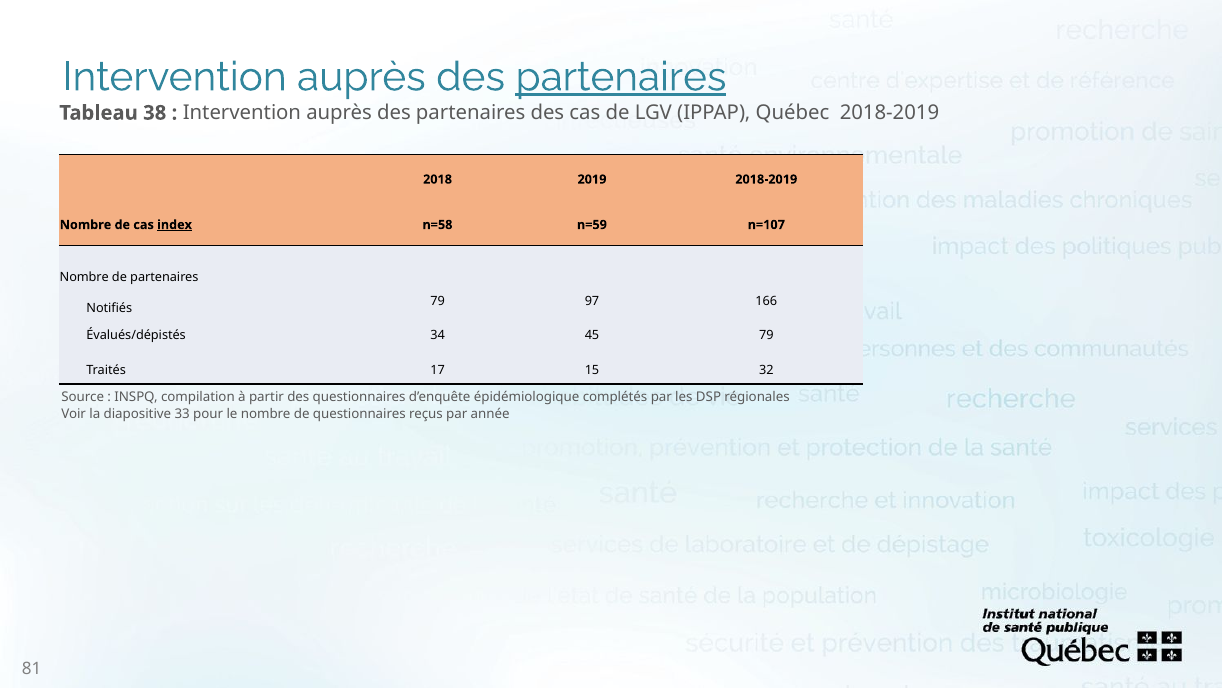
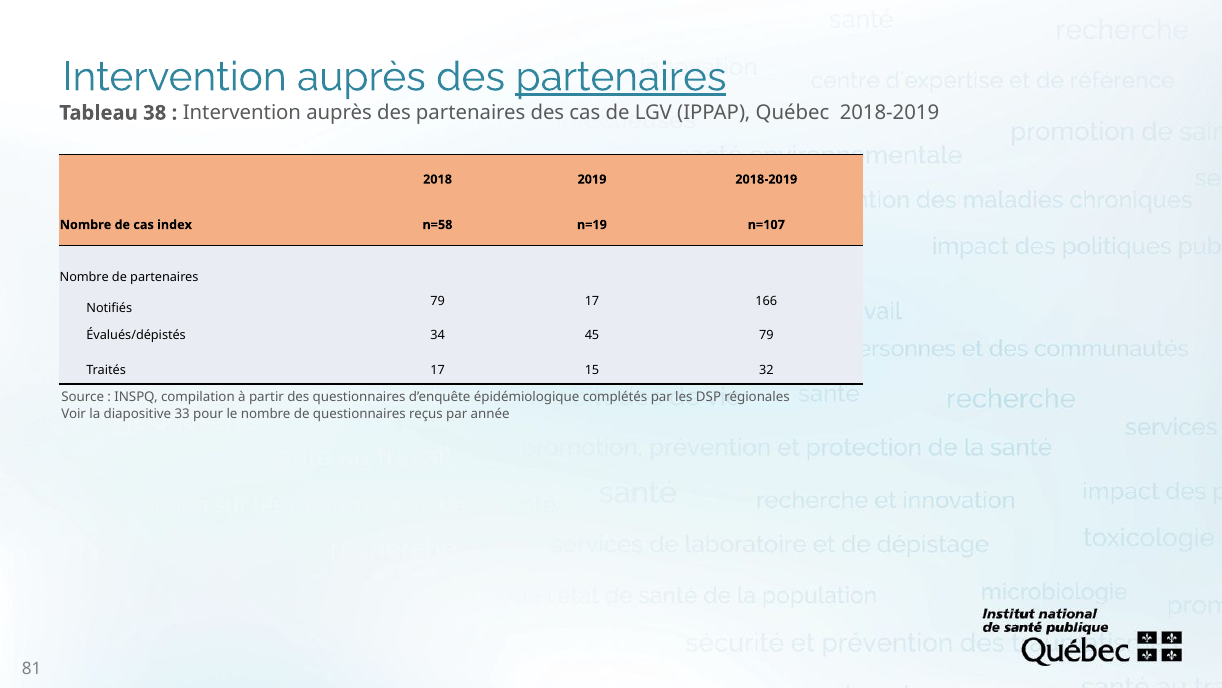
index underline: present -> none (175, 225)
n=59: n=59 -> n=19 (592, 225)
79 97: 97 -> 17 (592, 301)
